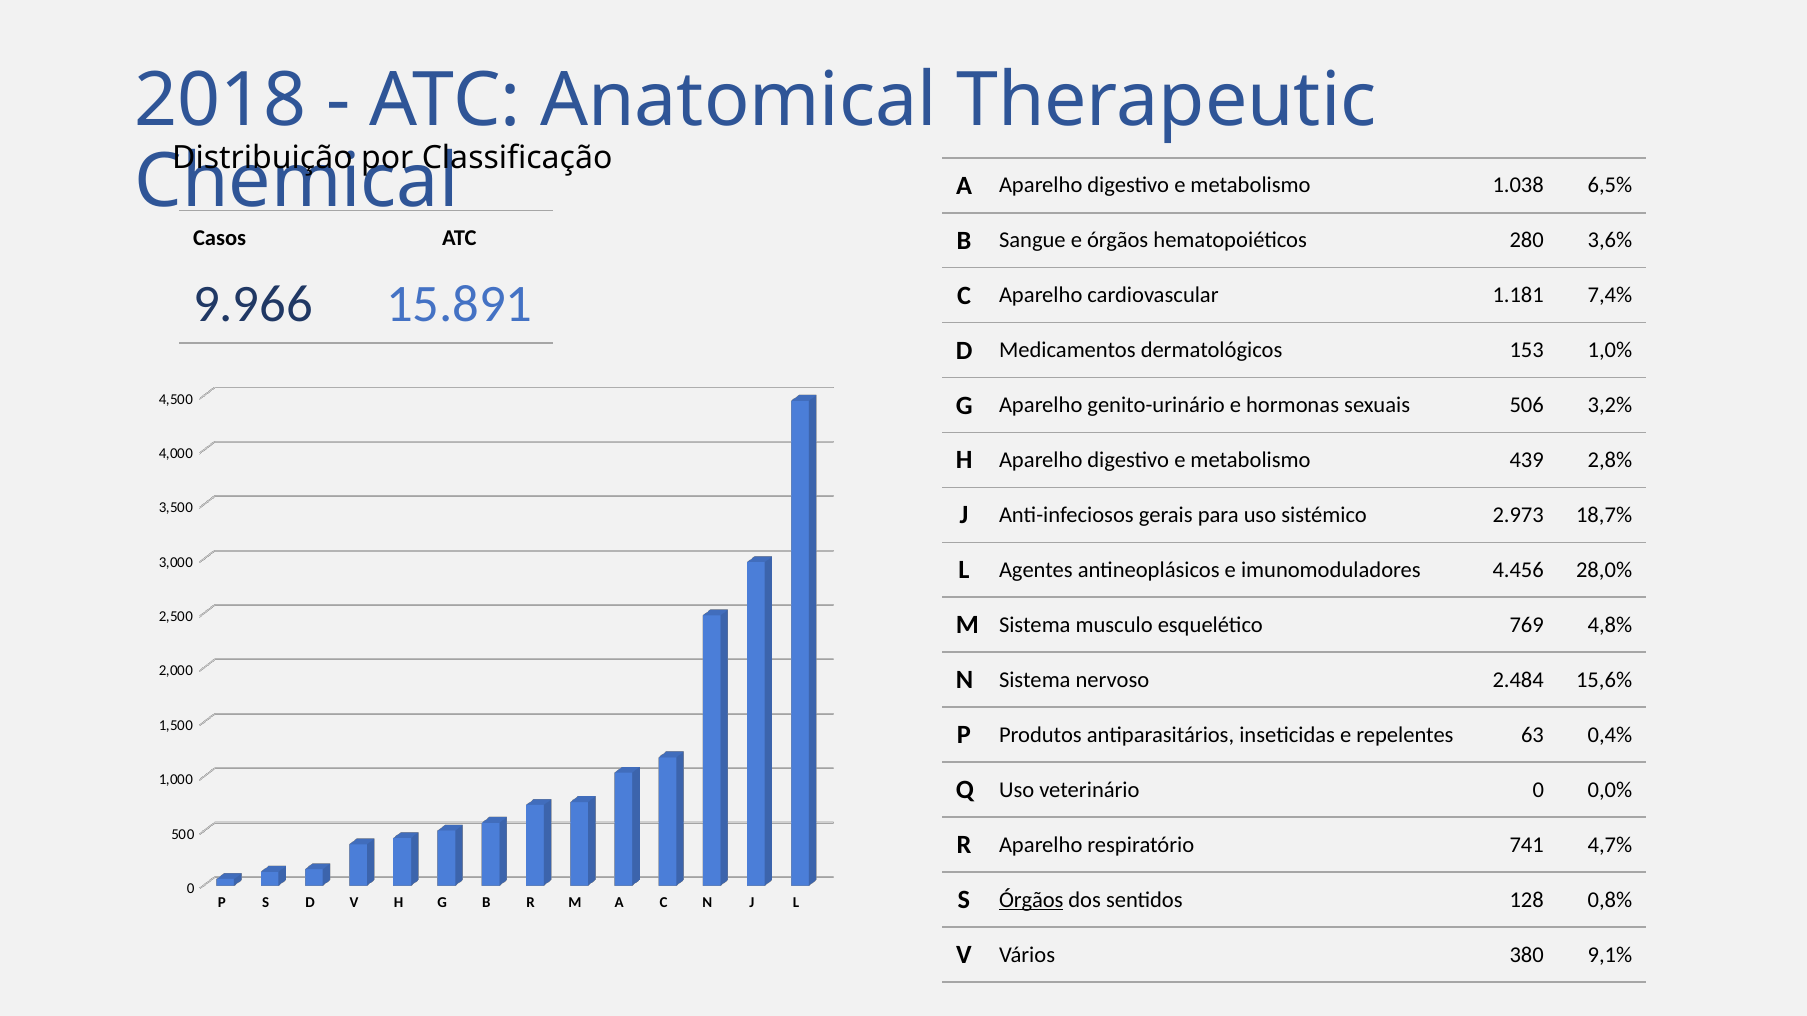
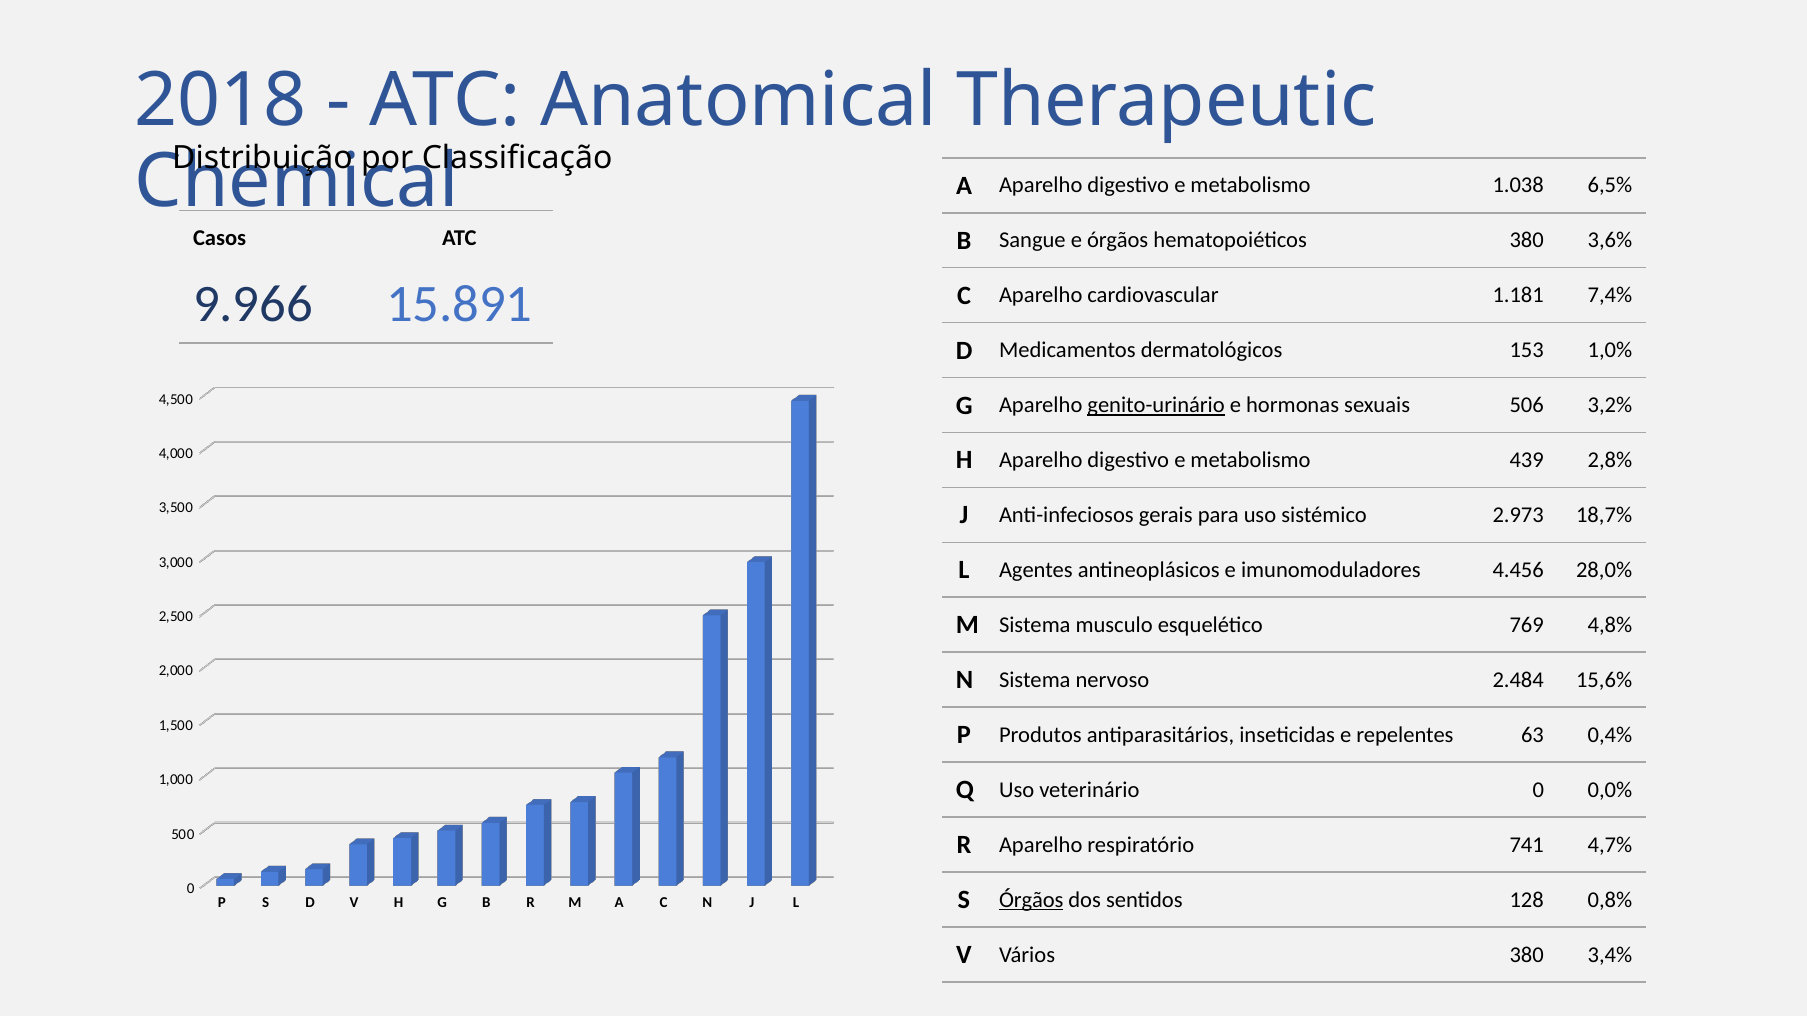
hematopoiéticos 280: 280 -> 380 (1527, 241)
genito-urinário underline: none -> present (1156, 405)
9,1%: 9,1% -> 3,4% (1610, 955)
